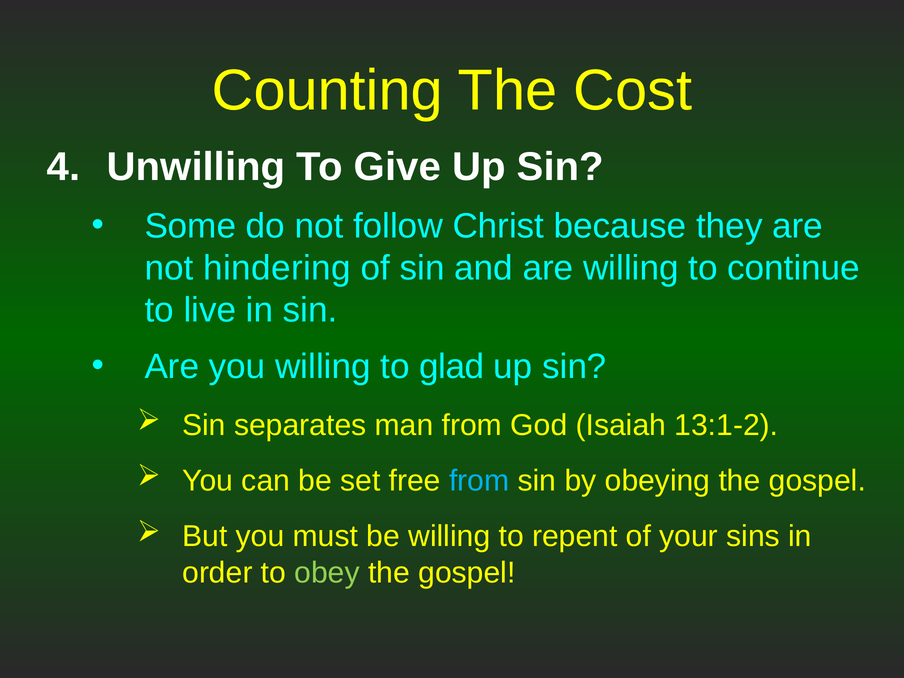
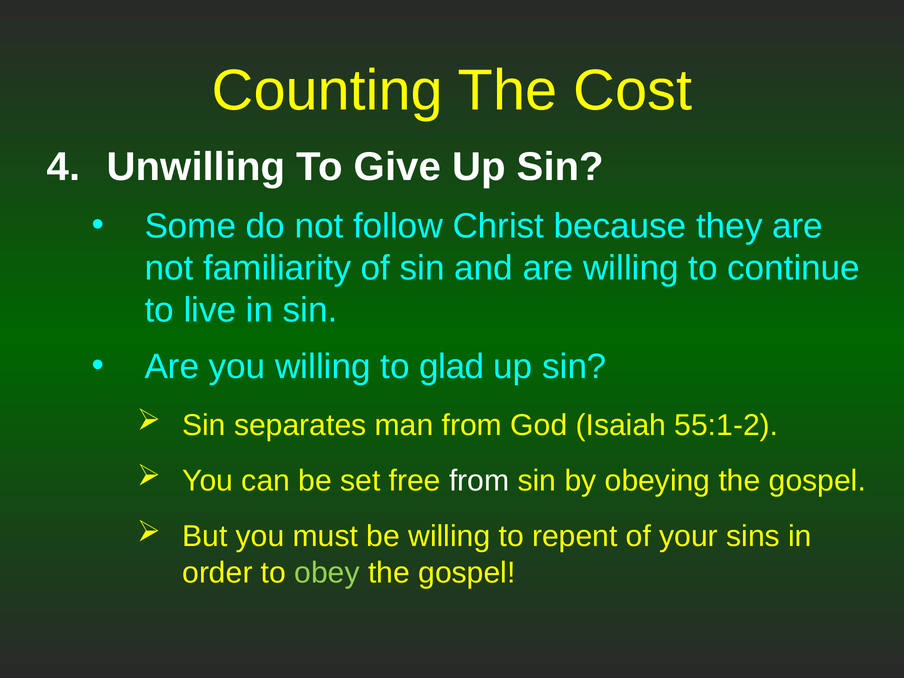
hindering: hindering -> familiarity (277, 268)
13:1-2: 13:1-2 -> 55:1-2 (726, 425)
from colour: light blue -> white (479, 481)
